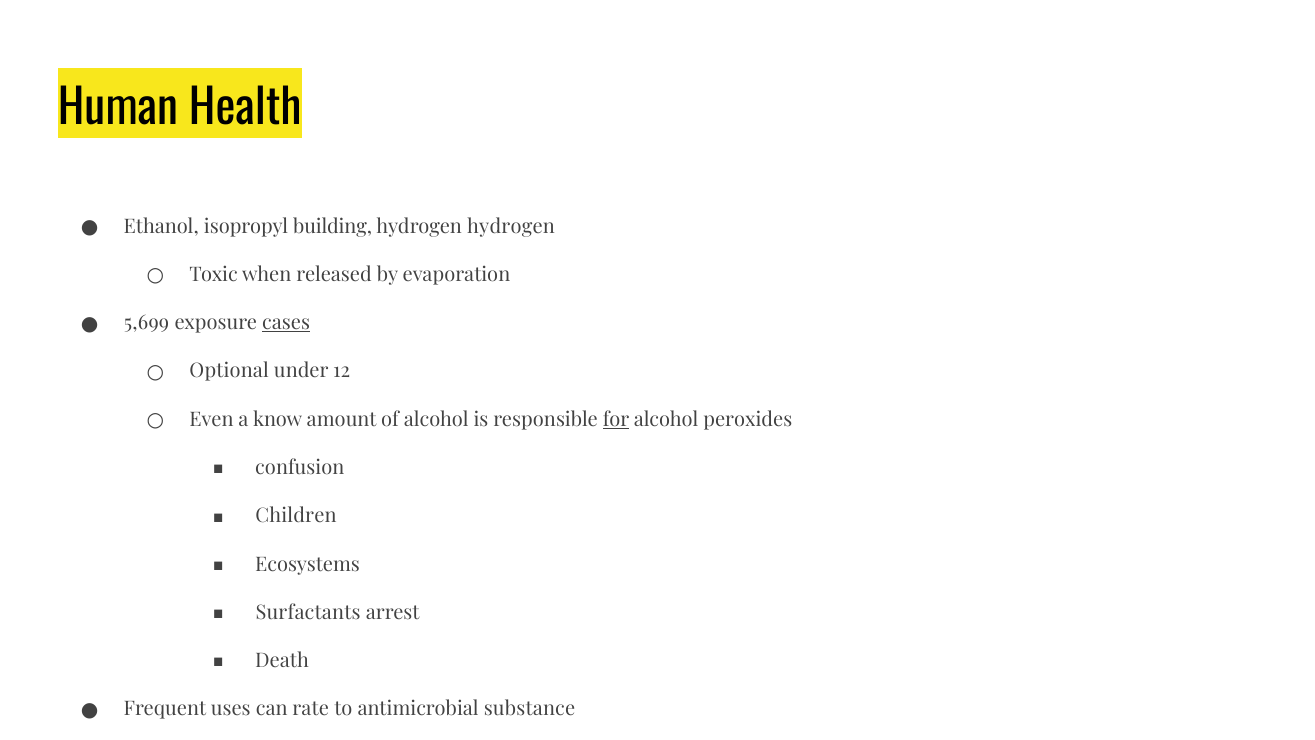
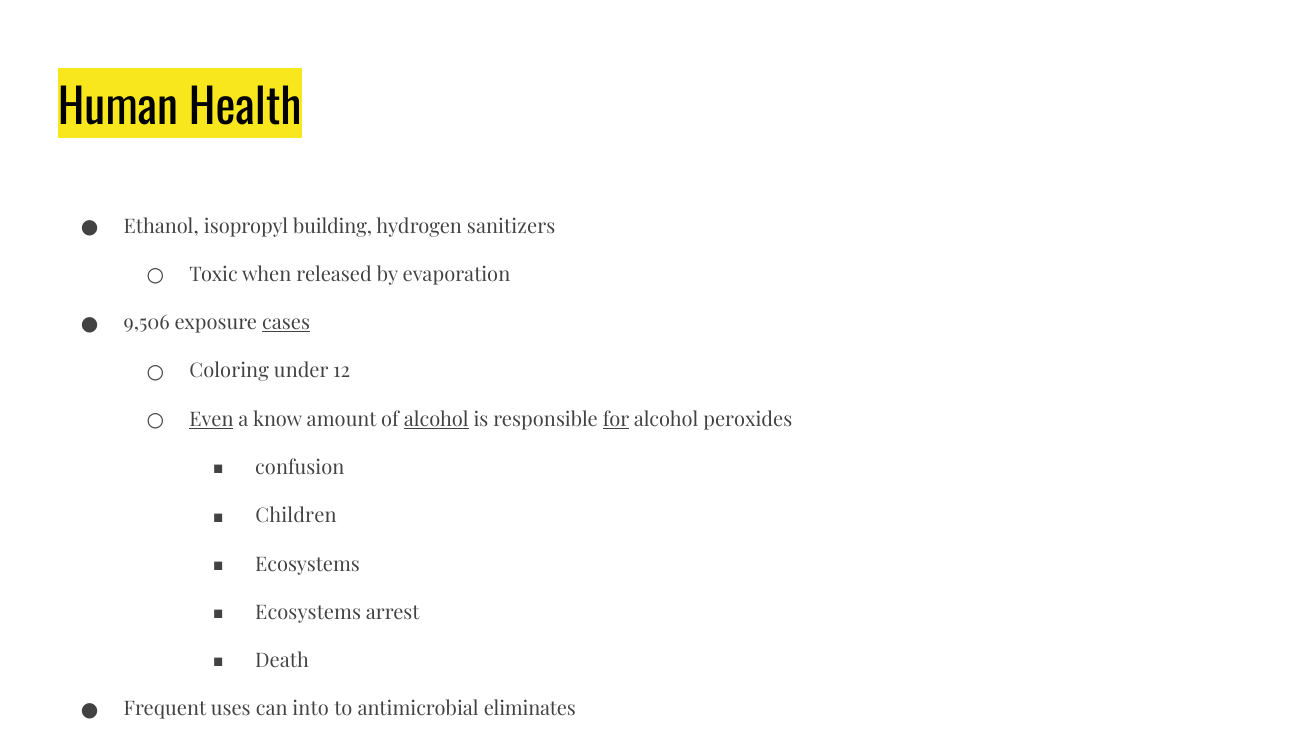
hydrogen hydrogen: hydrogen -> sanitizers (511, 226)
5,699: 5,699 -> 9,506 (147, 323)
Optional: Optional -> Coloring (229, 371)
Even underline: none -> present (211, 419)
alcohol underline: none -> present (436, 419)
Surfactants: Surfactants -> Ecosystems (308, 612)
rate: rate -> into (311, 709)
substance: substance -> eliminates (530, 709)
